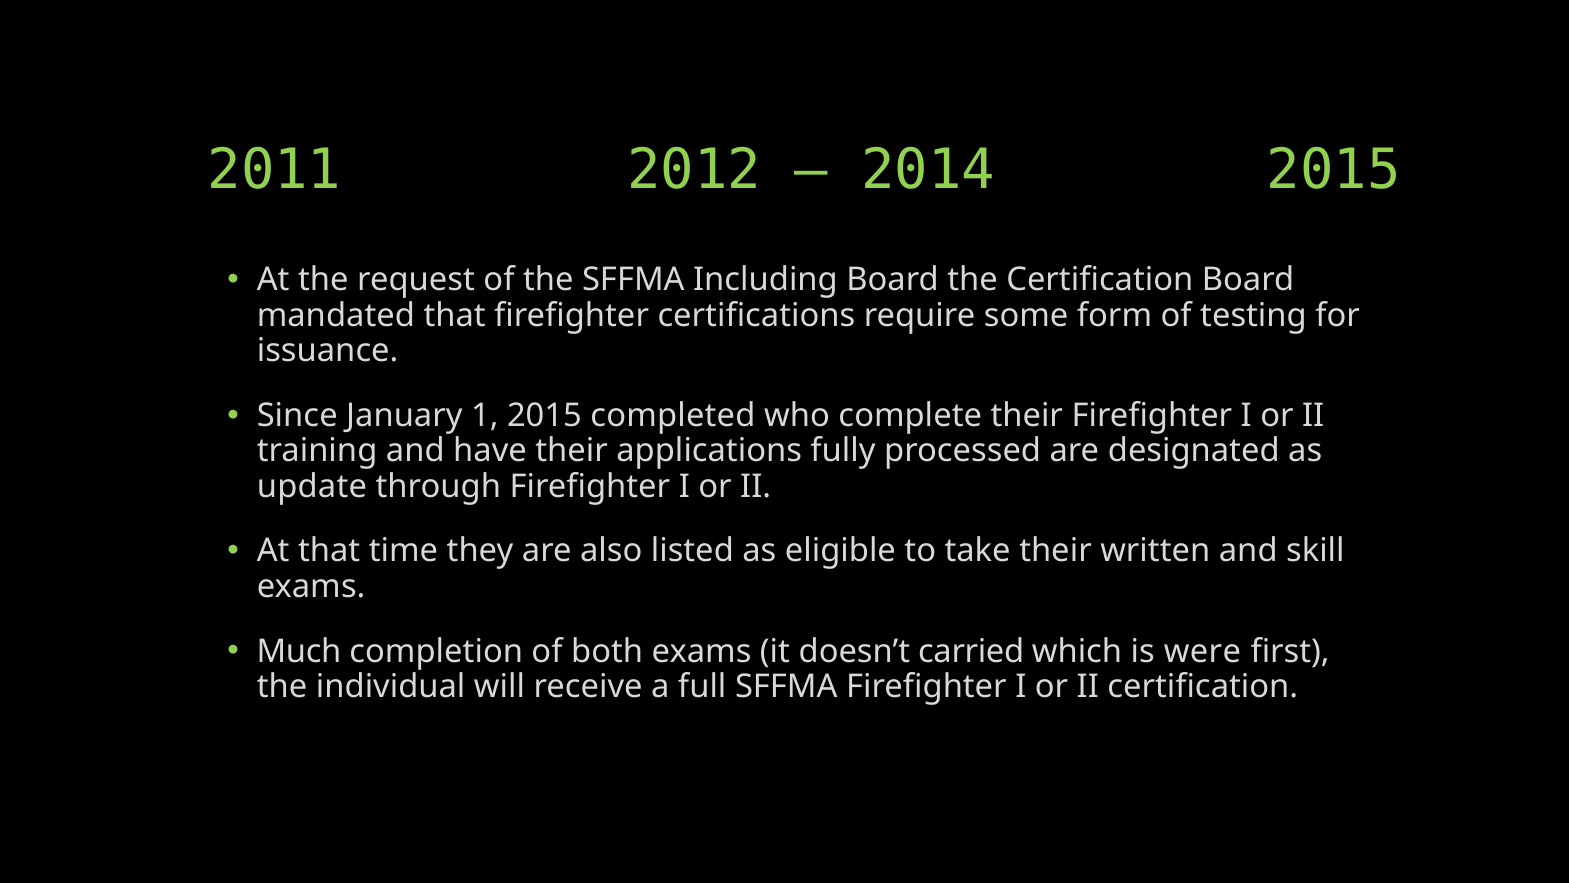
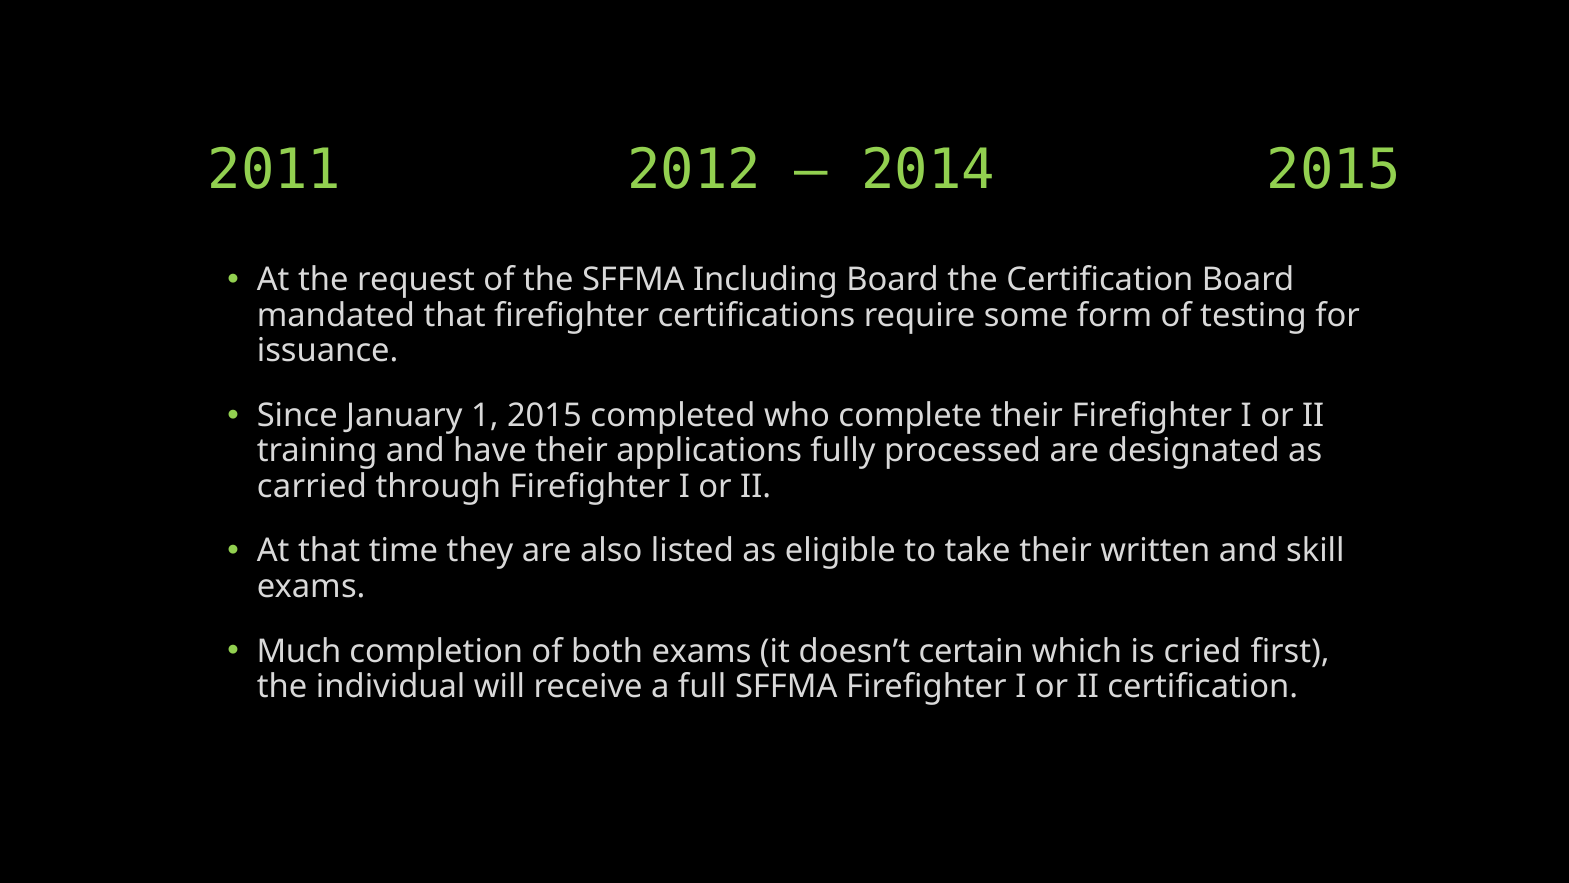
update: update -> carried (312, 486)
carried: carried -> certain (971, 651)
were: were -> cried (1202, 651)
